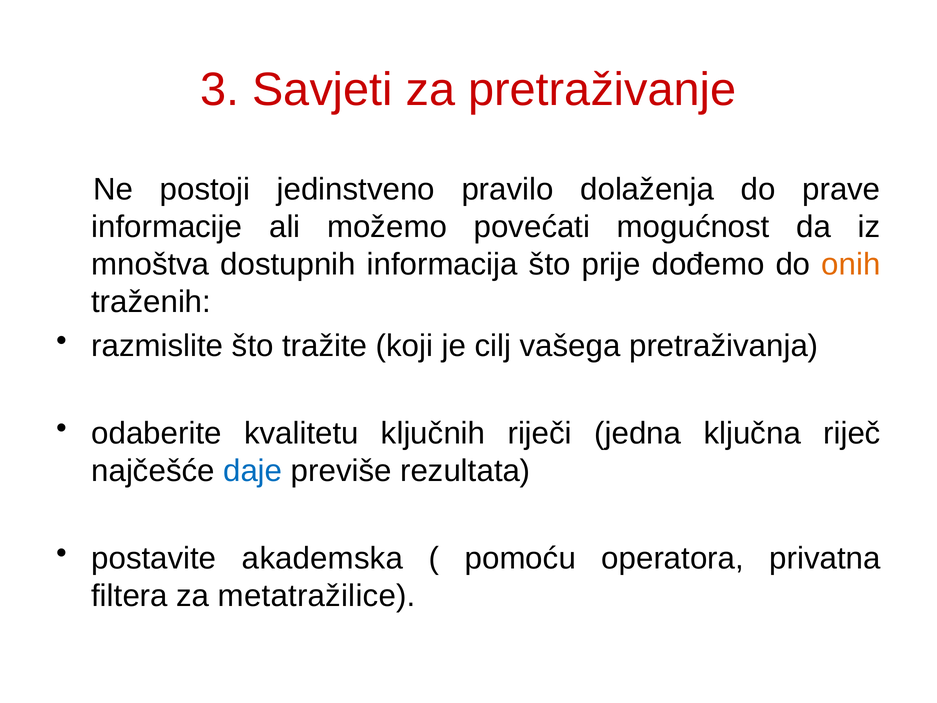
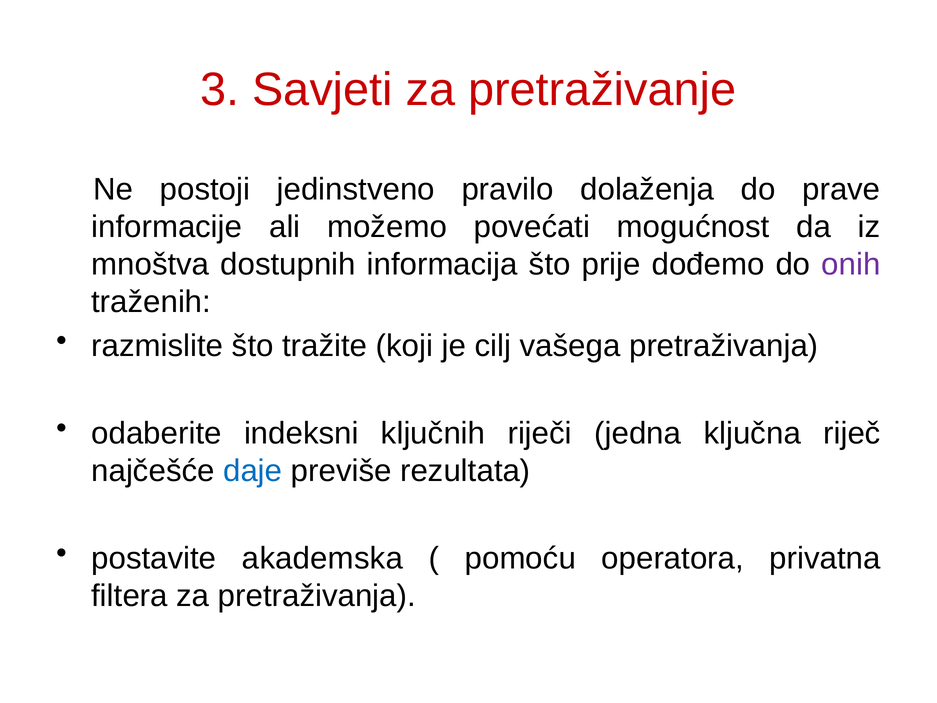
onih colour: orange -> purple (851, 265)
kvalitetu: kvalitetu -> indeksni (301, 433)
za metatražilice: metatražilice -> pretraživanja (317, 596)
